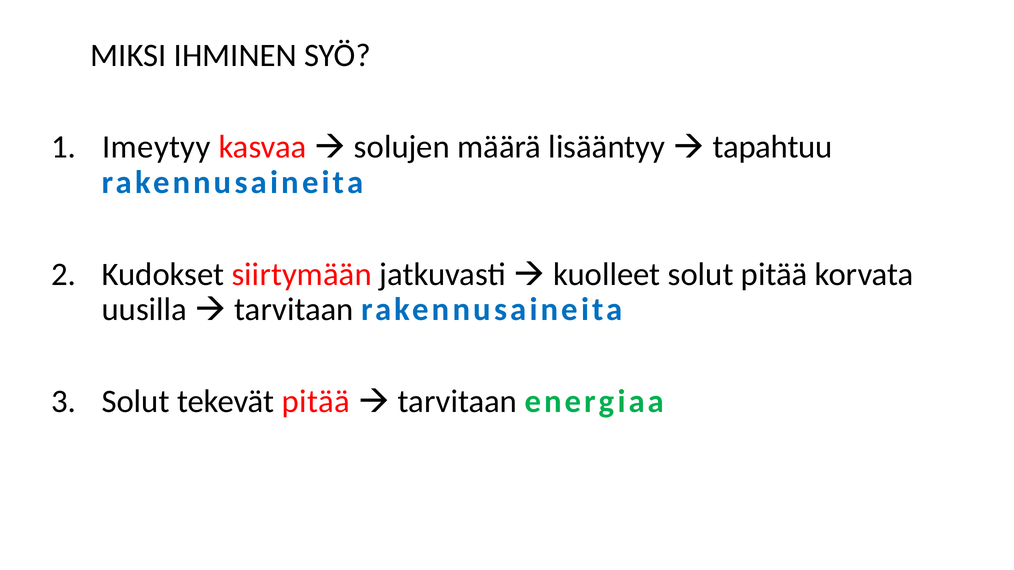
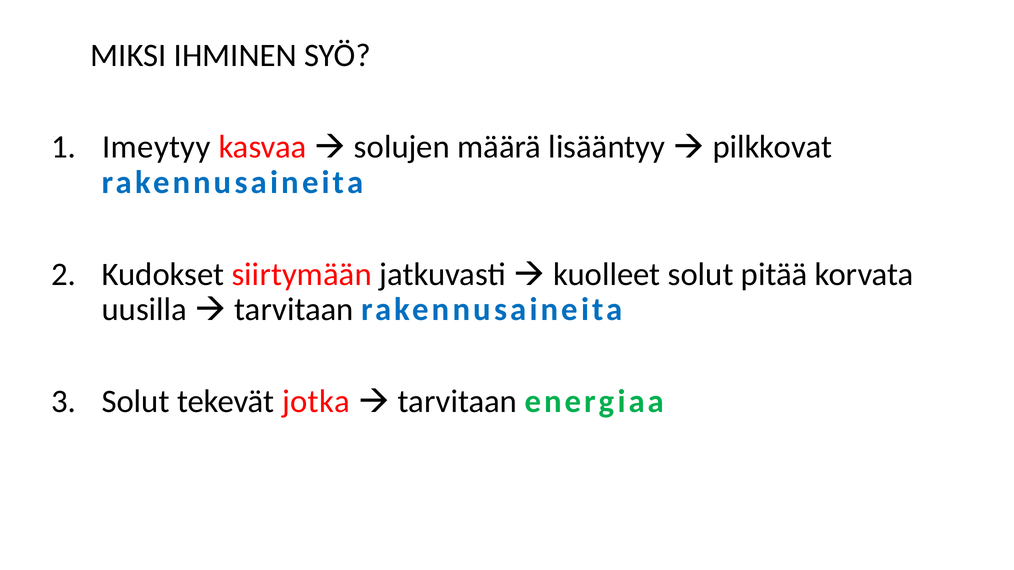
tapahtuu: tapahtuu -> pilkkovat (772, 147)
tekevät pitää: pitää -> jotka (316, 402)
